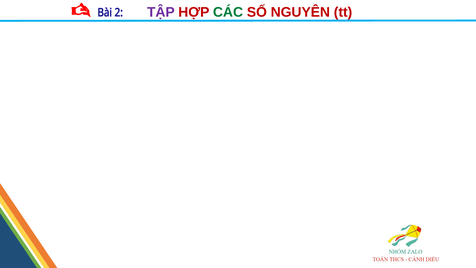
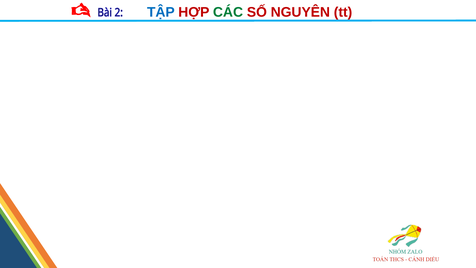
TẬP colour: purple -> blue (161, 12)
